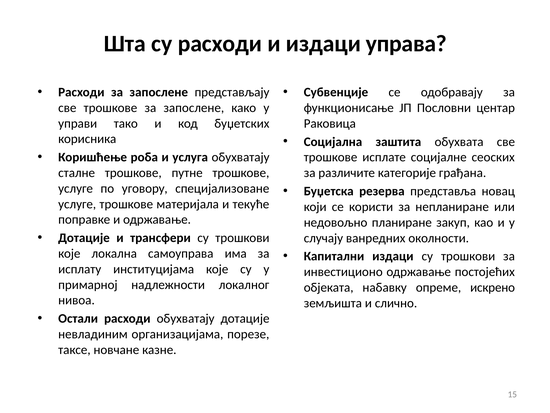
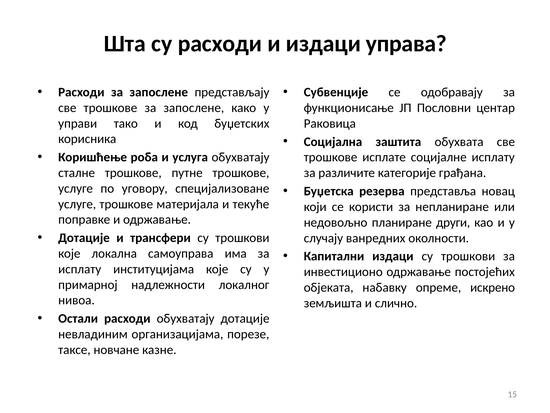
социјалне сеоских: сеоских -> исплату (493, 157)
закуп: закуп -> други (453, 222)
